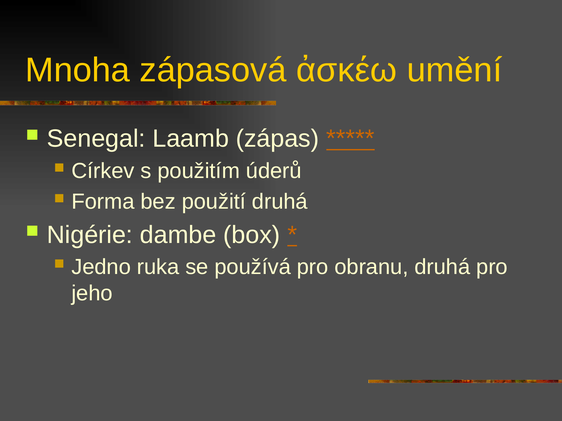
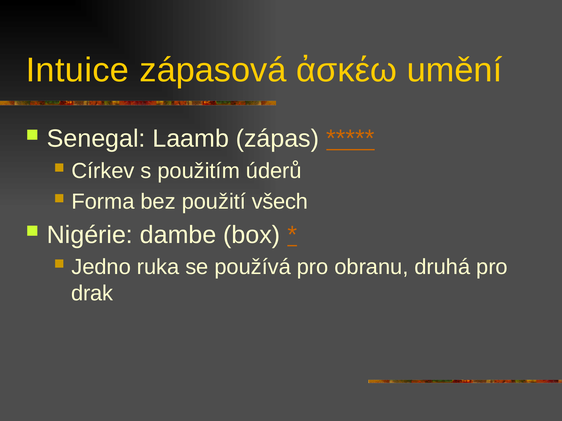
Mnoha: Mnoha -> Intuice (77, 70)
použití druhá: druhá -> všech (280, 202)
jeho: jeho -> drak (92, 294)
